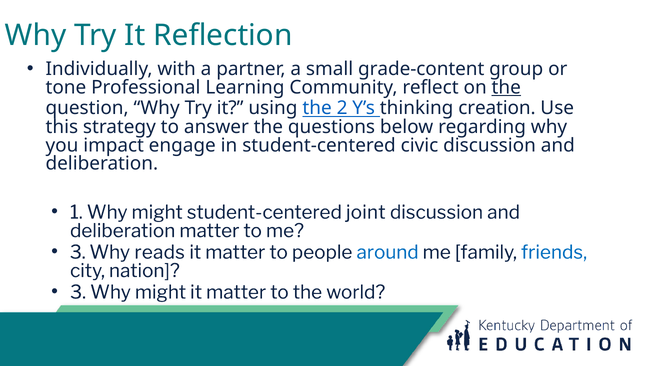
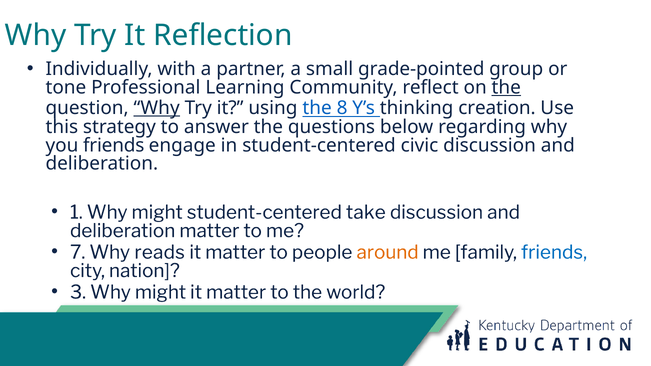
grade-content: grade-content -> grade-pointed (421, 69)
Why underline: none -> present (157, 108)
2: 2 -> 8 (342, 108)
you impact: impact -> friends (114, 145)
joint: joint -> take (366, 213)
3: 3 -> 7 (78, 253)
around colour: blue -> orange (388, 253)
